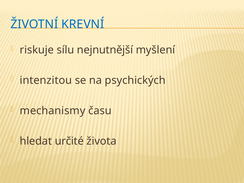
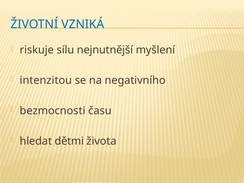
KREVNÍ: KREVNÍ -> VZNIKÁ (83, 24)
psychických: psychických -> negativního (135, 80)
mechanismy: mechanismy -> bezmocnosti (53, 111)
určité: určité -> dětmi (69, 141)
